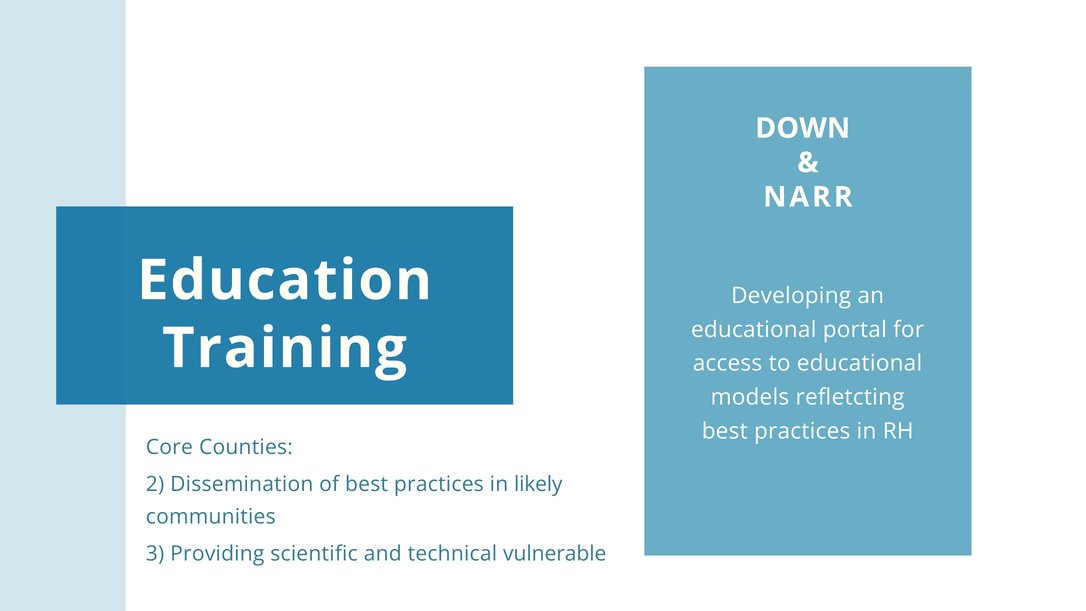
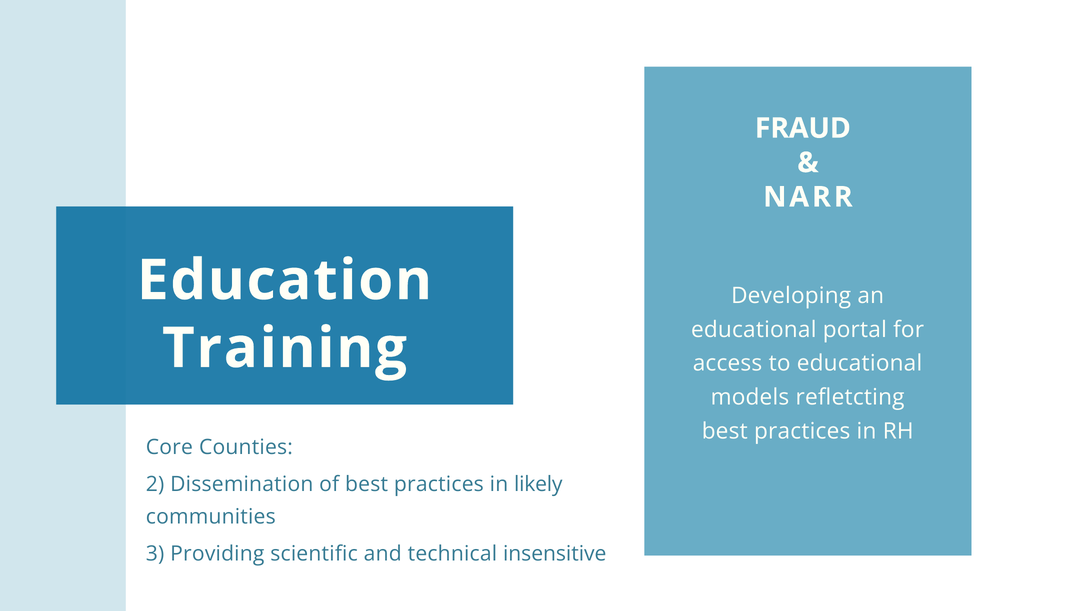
DOWN: DOWN -> FRAUD (803, 128)
vulnerable: vulnerable -> insensitive (555, 553)
